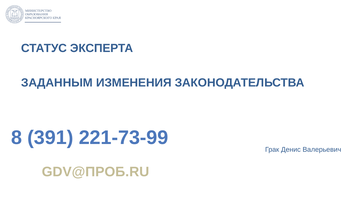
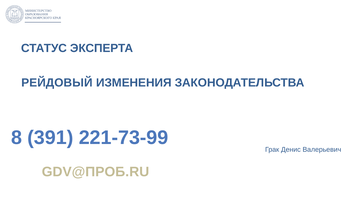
ЗАДАННЫМ: ЗАДАННЫМ -> РЕЙДОВЫЙ (57, 83)
